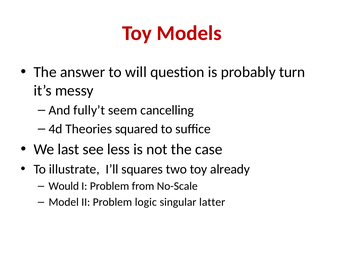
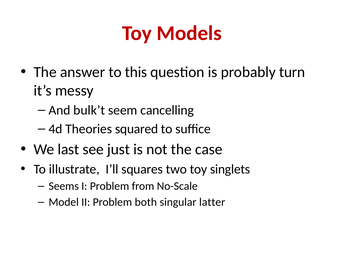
will: will -> this (136, 72)
fully’t: fully’t -> bulk’t (89, 110)
less: less -> just (119, 149)
already: already -> singlets (230, 169)
Would: Would -> Seems (64, 186)
logic: logic -> both (146, 202)
